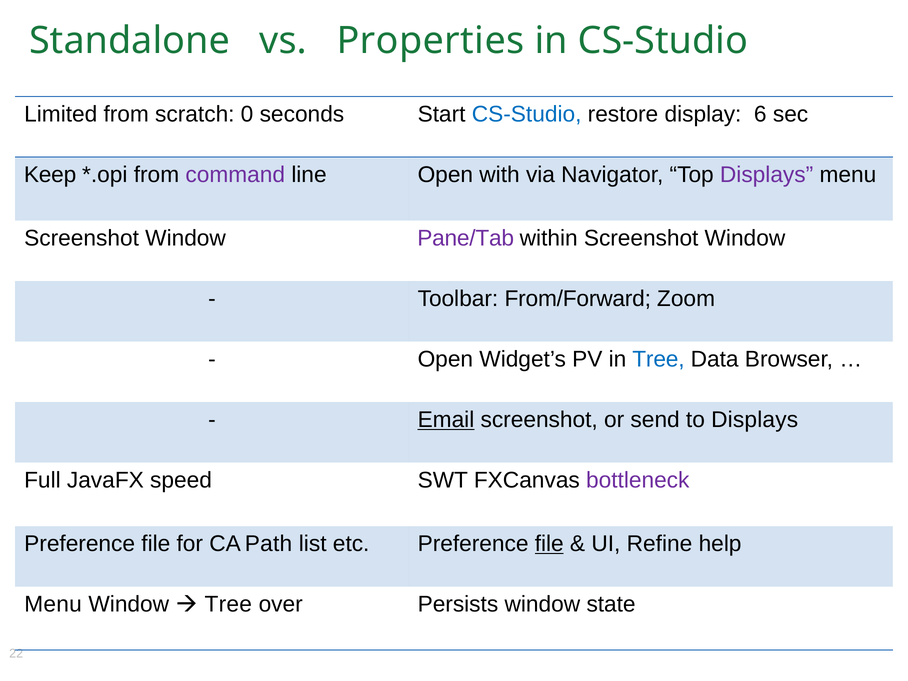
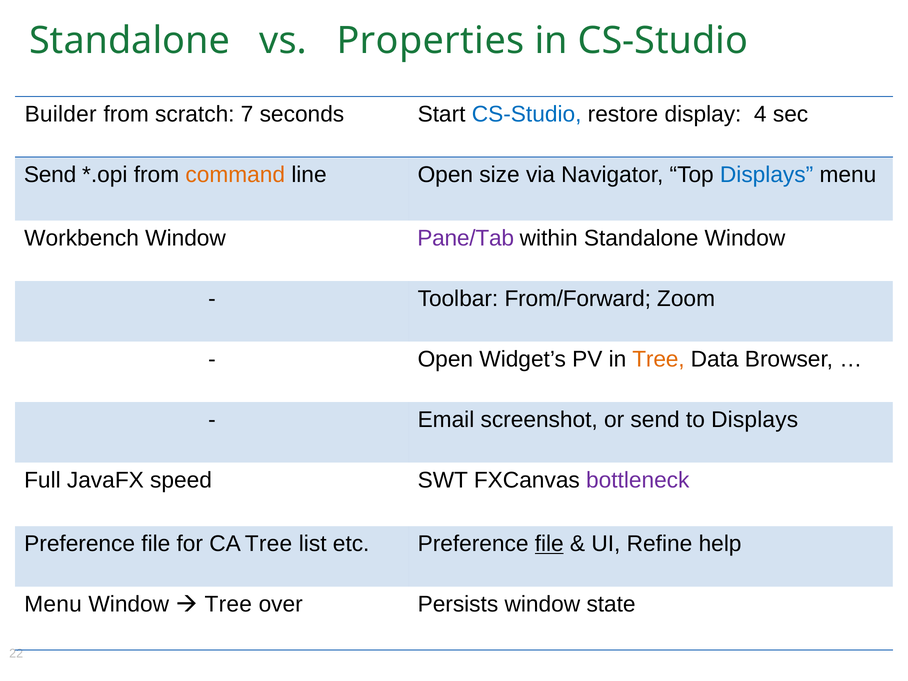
Limited: Limited -> Builder (61, 114)
0: 0 -> 7 (247, 114)
6: 6 -> 4 (760, 114)
Keep: Keep -> Send (50, 175)
command colour: purple -> orange (235, 175)
with: with -> size (500, 175)
Displays colour: purple -> blue (767, 175)
Screenshot: Screenshot -> Workbench (82, 238)
within Screenshot: Screenshot -> Standalone (641, 238)
Tree colour: blue -> orange (658, 359)
Email underline: present -> none (446, 420)
CA Path: Path -> Tree (269, 544)
